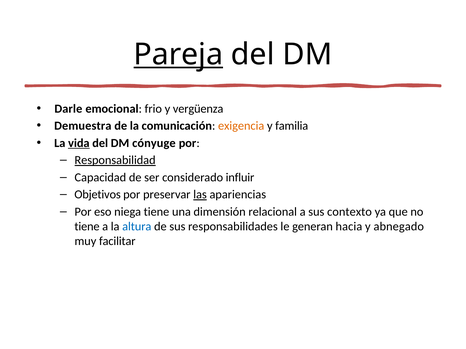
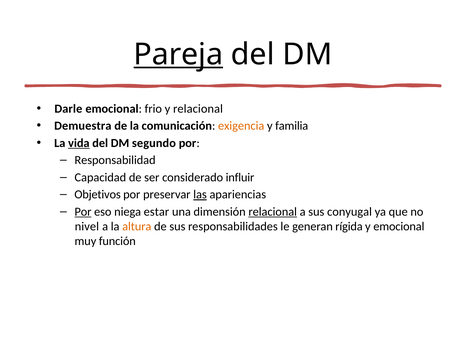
y vergüenza: vergüenza -> relacional (198, 109)
cónyuge: cónyuge -> segundo (154, 143)
Responsabilidad underline: present -> none (115, 160)
Por underline: none -> present (83, 212)
niega tiene: tiene -> estar (156, 212)
relacional underline: none -> present (273, 212)
contexto: contexto -> conyugal (350, 212)
tiene: tiene -> nivel (87, 227)
altura colour: blue -> orange (137, 227)
hacia: hacia -> rígida (349, 227)
y abnegado: abnegado -> emocional (399, 227)
facilitar: facilitar -> función (117, 241)
